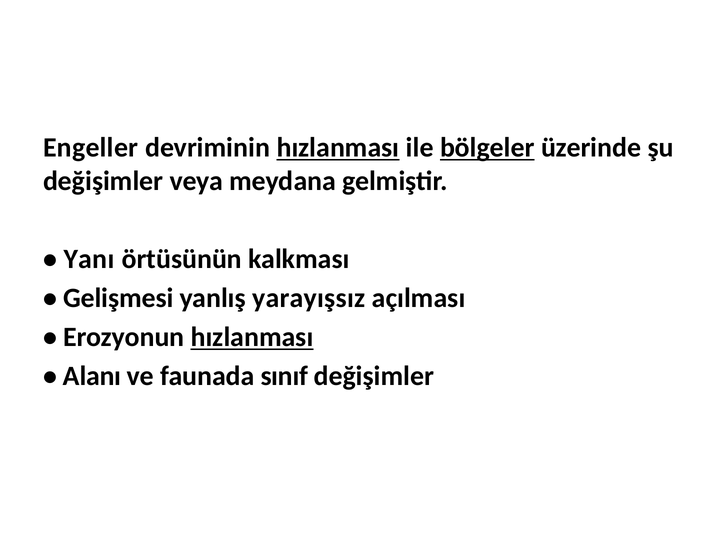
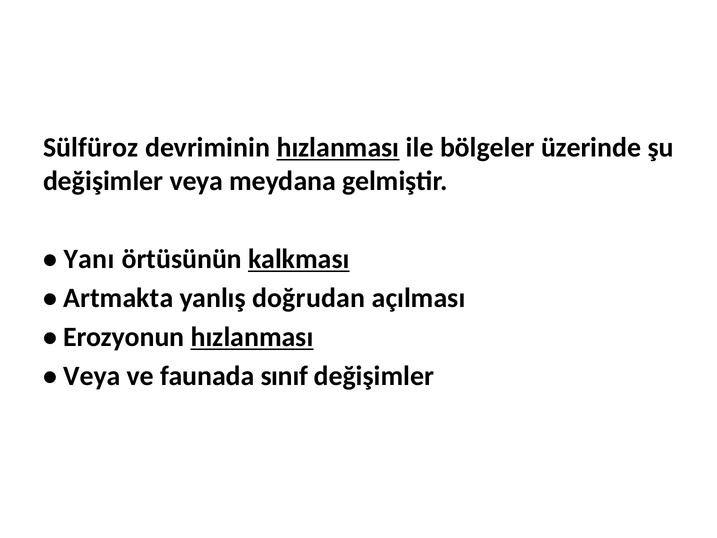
Engeller: Engeller -> Sülfüroz (91, 148)
bölgeler underline: present -> none (487, 148)
kalkması underline: none -> present (299, 259)
Gelişmesi: Gelişmesi -> Artmakta (118, 298)
yarayışsız: yarayışsız -> doğrudan (309, 298)
Alanı: Alanı -> Veya (92, 376)
